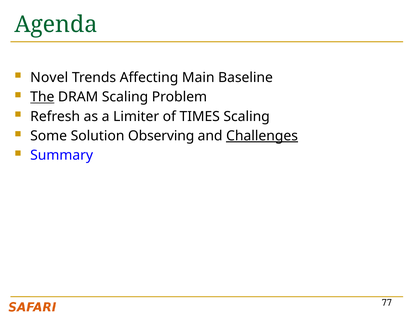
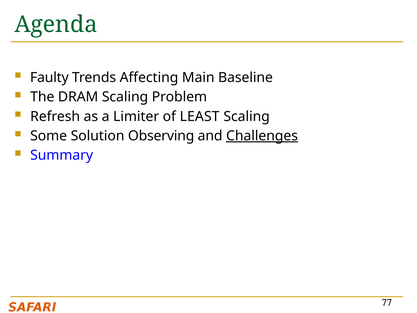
Novel: Novel -> Faulty (49, 77)
The underline: present -> none (42, 97)
TIMES: TIMES -> LEAST (200, 116)
